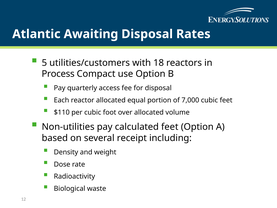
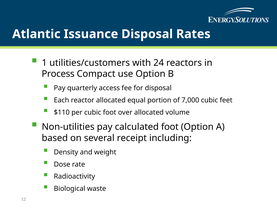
Awaiting: Awaiting -> Issuance (91, 34)
5: 5 -> 1 (44, 63)
18: 18 -> 24 (159, 63)
calculated feet: feet -> foot (170, 127)
